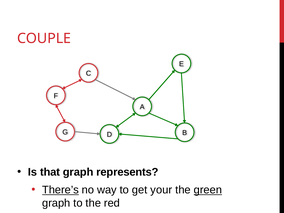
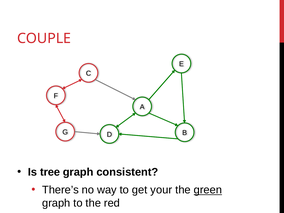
that: that -> tree (50, 172)
represents: represents -> consistent (127, 172)
There’s underline: present -> none (60, 190)
